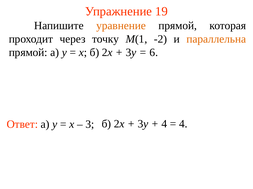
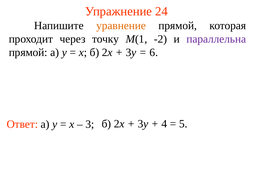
19: 19 -> 24 (161, 11)
параллельна colour: orange -> purple (216, 39)
4: 4 -> 5 (183, 124)
